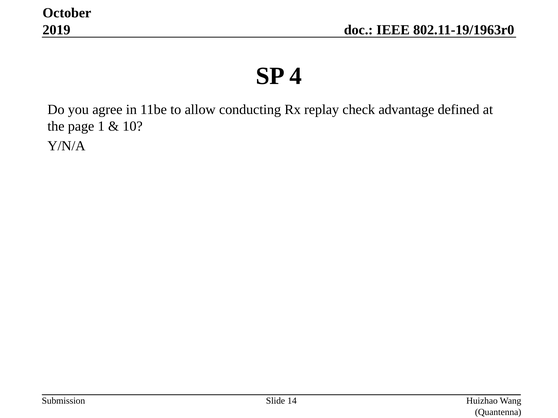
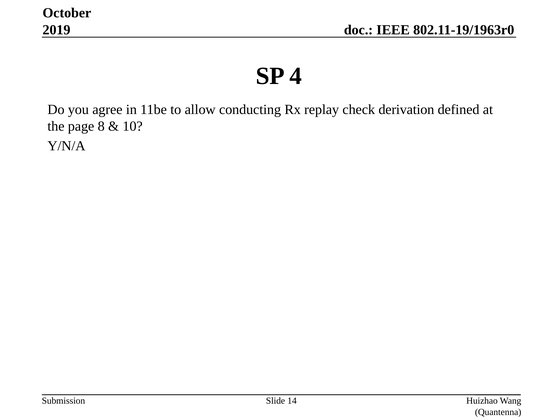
advantage: advantage -> derivation (406, 110)
1: 1 -> 8 (101, 127)
